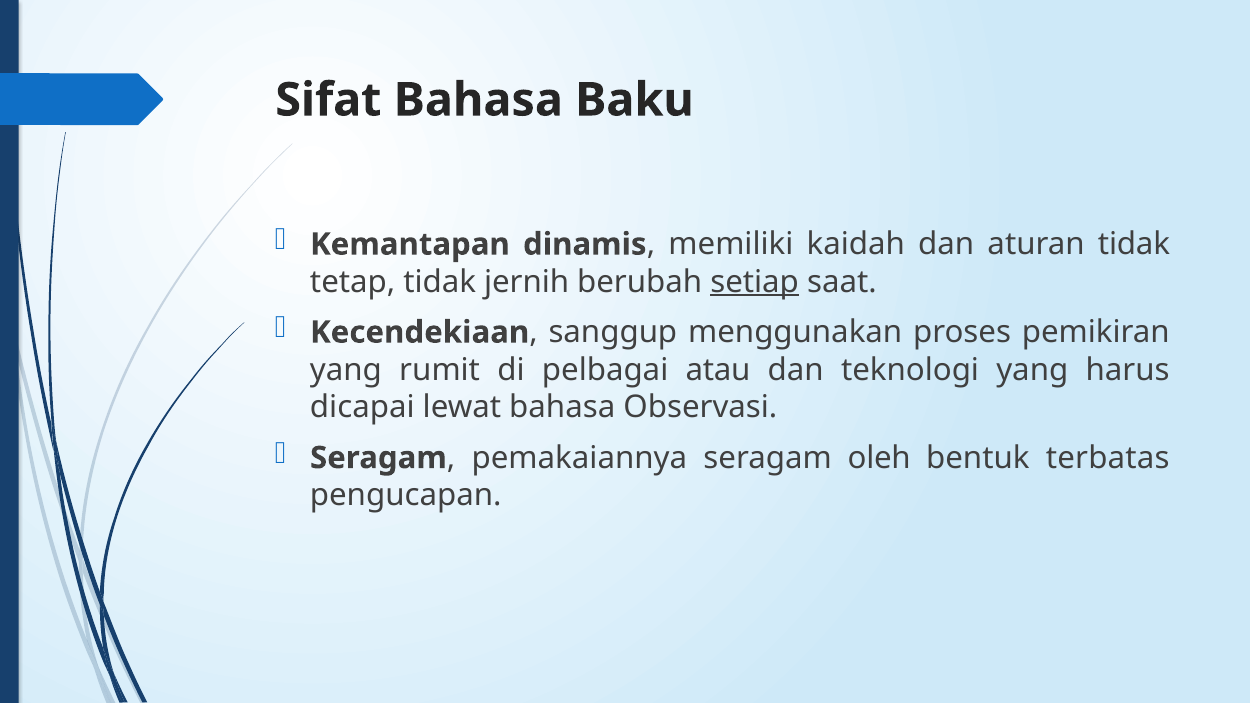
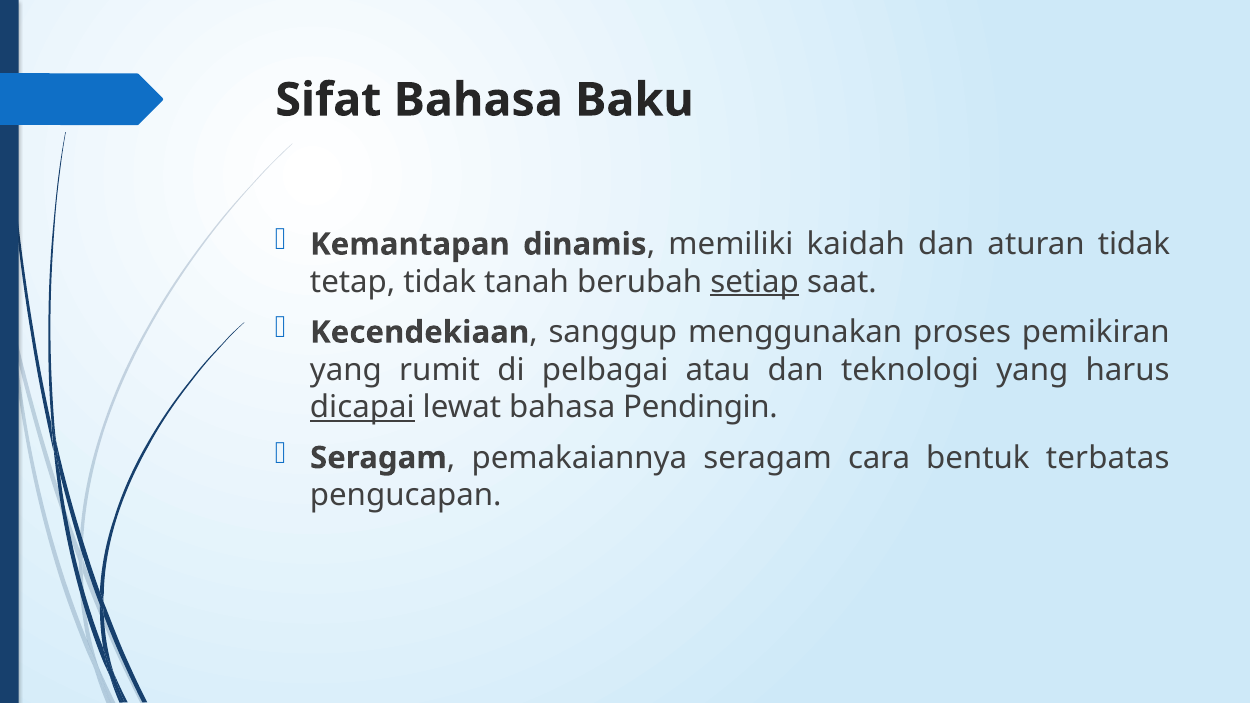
jernih: jernih -> tanah (527, 282)
dicapai underline: none -> present (362, 407)
Observasi: Observasi -> Pendingin (701, 407)
oleh: oleh -> cara (879, 458)
